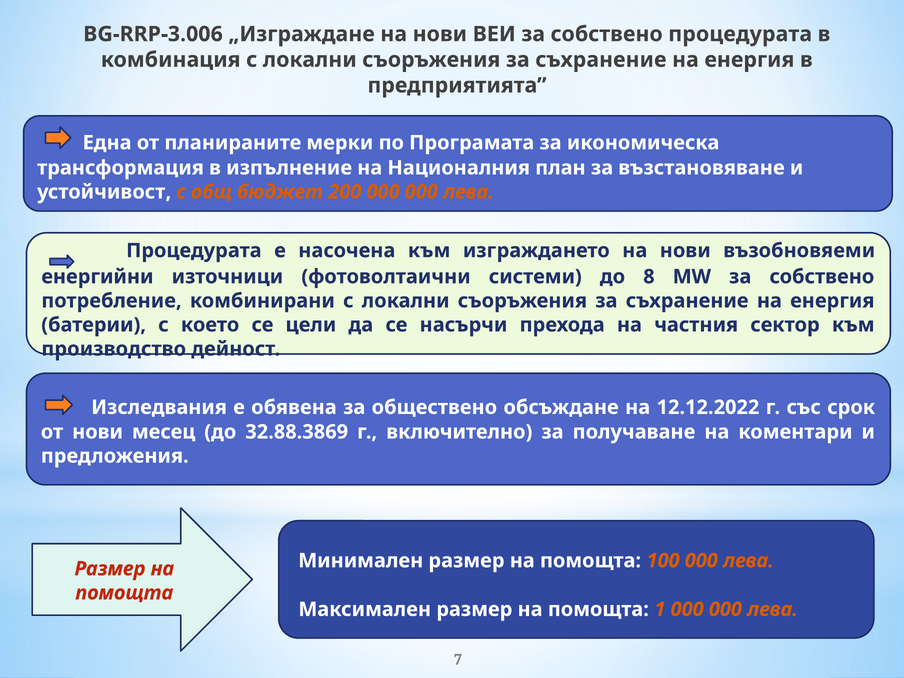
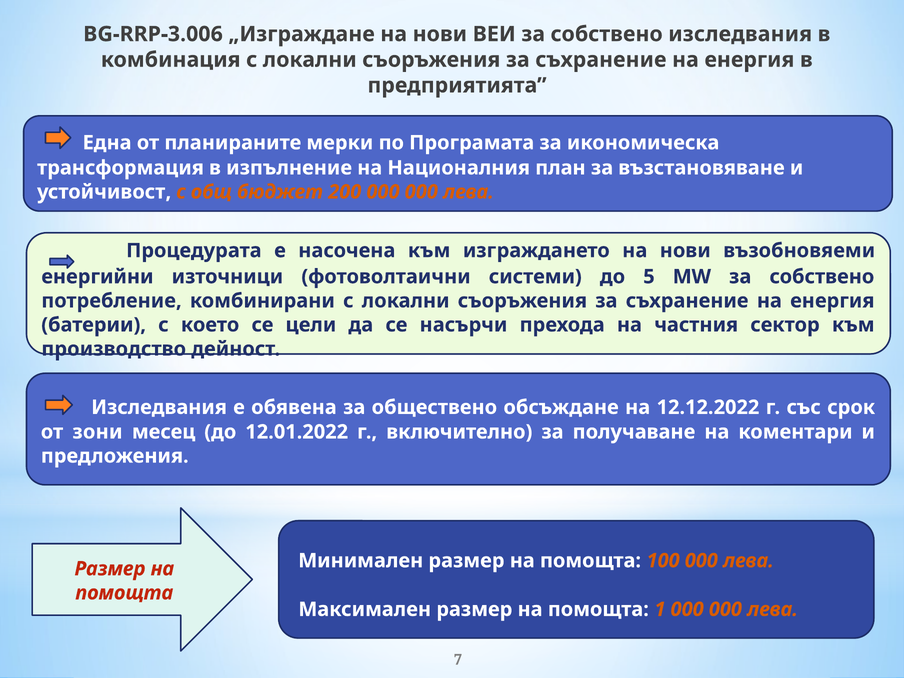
собствено процедурата: процедурата -> изследвания (740, 34)
8: 8 -> 5 (649, 277)
от нови: нови -> зони (97, 432)
32.88.3869: 32.88.3869 -> 12.01.2022 (297, 432)
